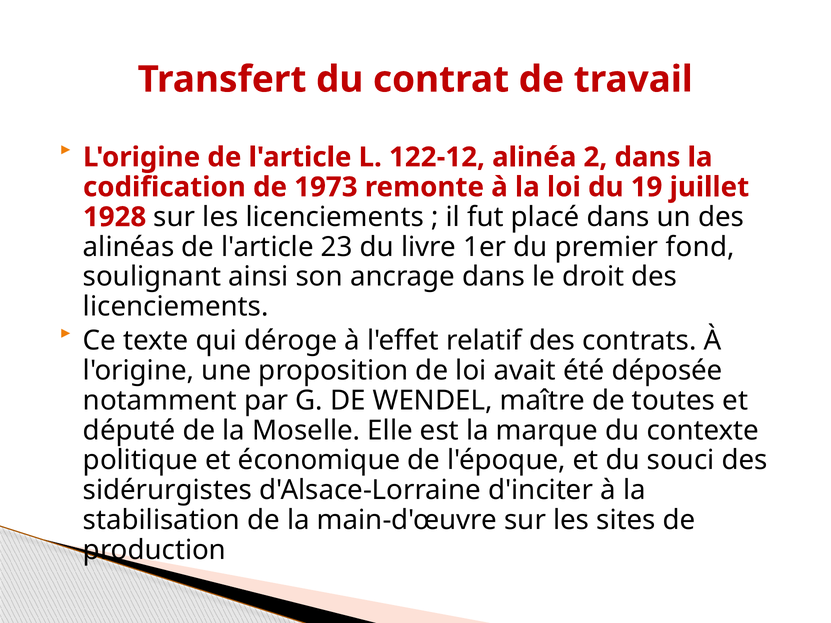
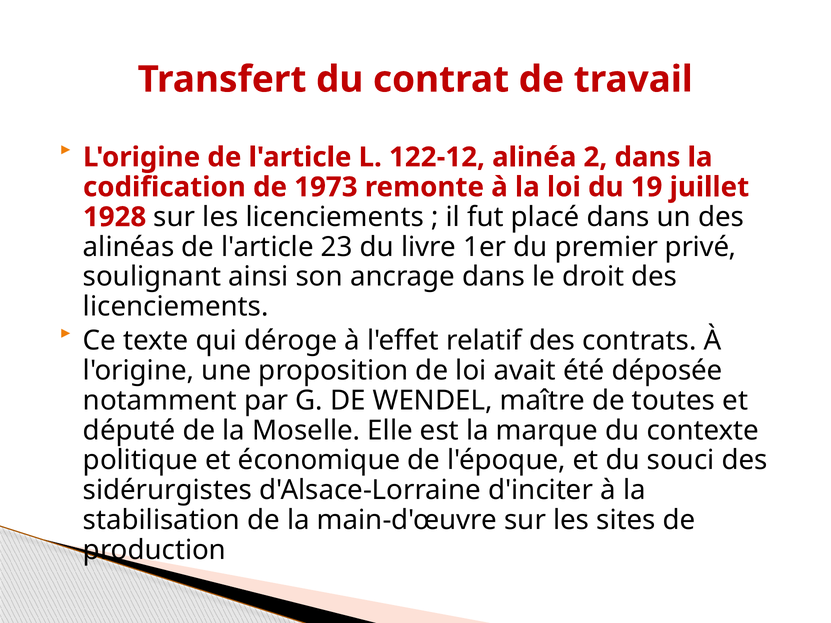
fond: fond -> privé (701, 247)
